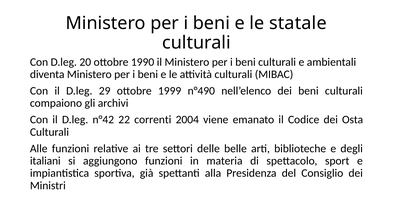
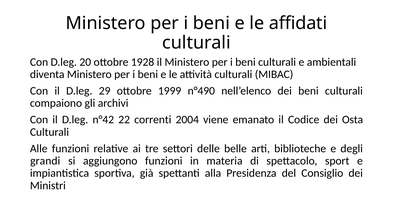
statale: statale -> affidati (298, 23)
1990: 1990 -> 1928 (143, 62)
italiani: italiani -> grandi (45, 161)
